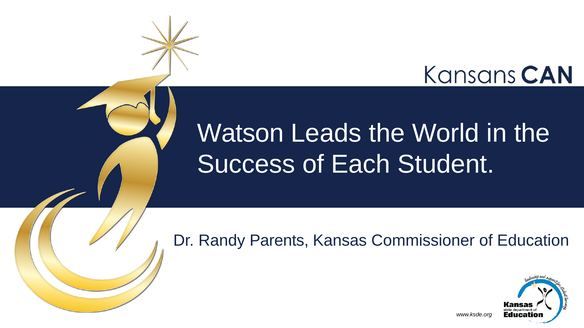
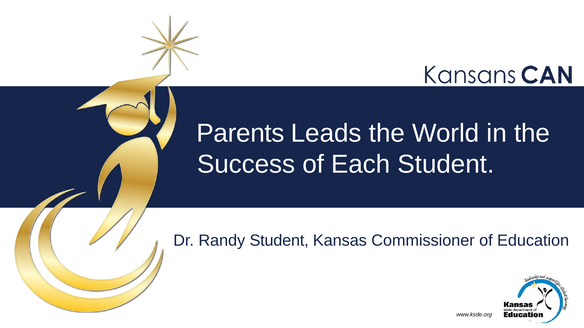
Watson: Watson -> Parents (241, 133)
Randy Parents: Parents -> Student (279, 241)
